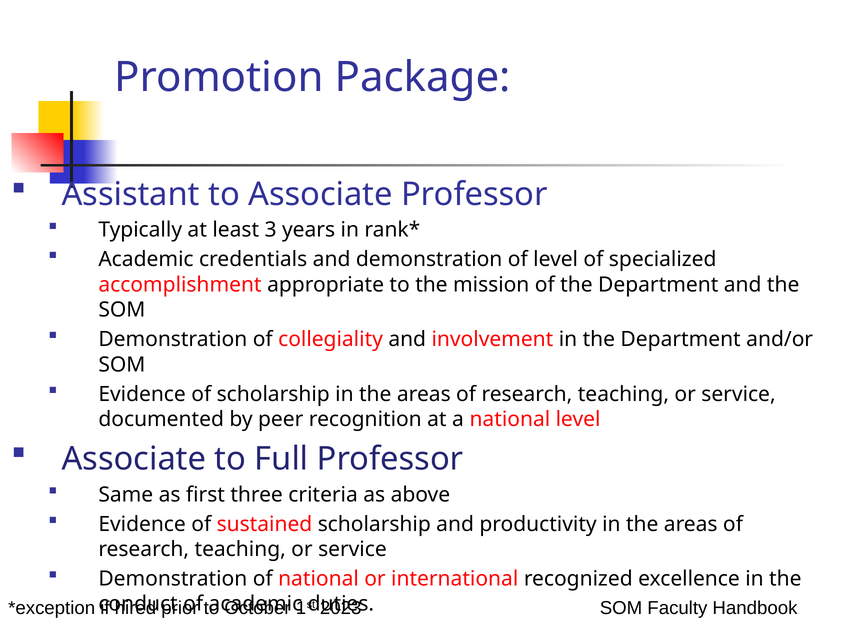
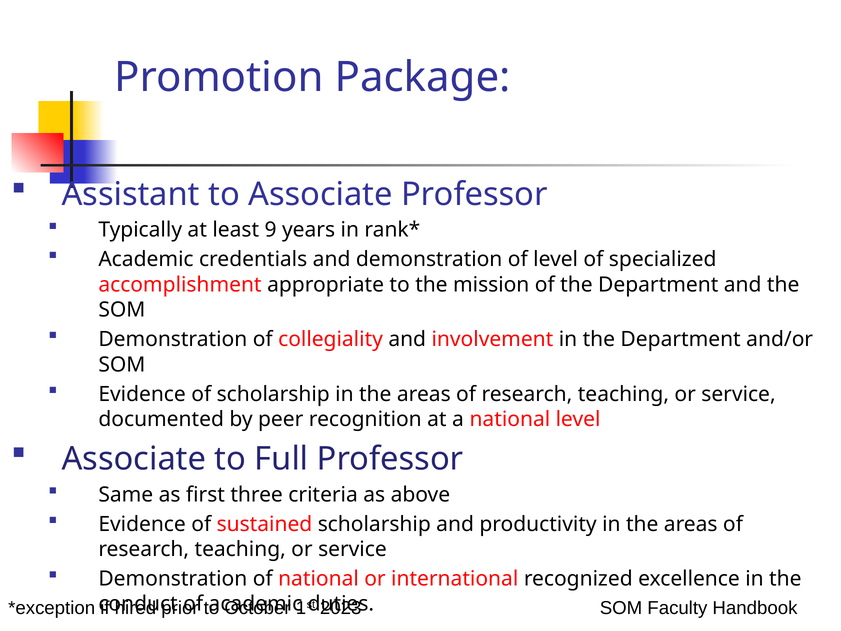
3: 3 -> 9 (271, 230)
